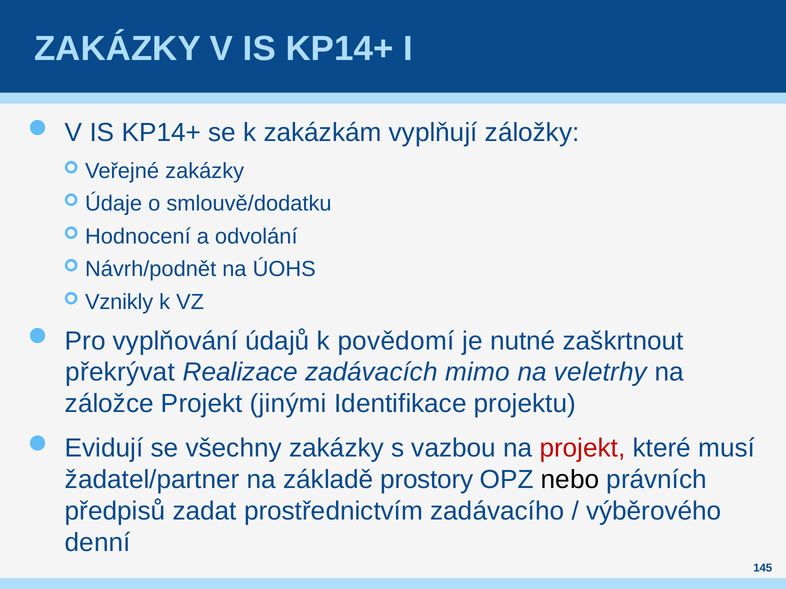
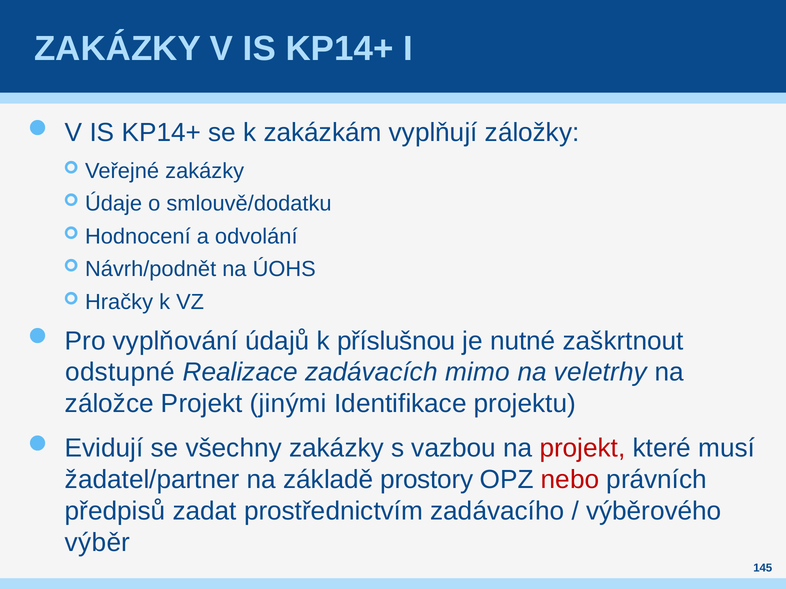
Vznikly: Vznikly -> Hračky (119, 302)
povědomí: povědomí -> příslušnou (396, 341)
překrývat: překrývat -> odstupné (120, 373)
nebo colour: black -> red (570, 480)
denní: denní -> výběr (98, 543)
